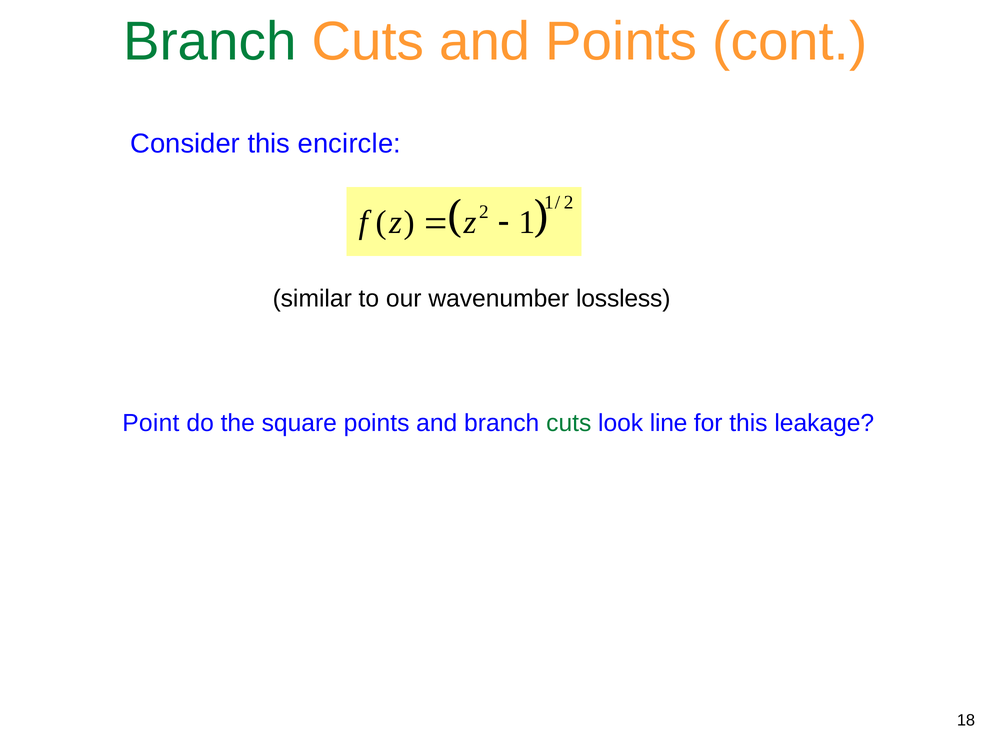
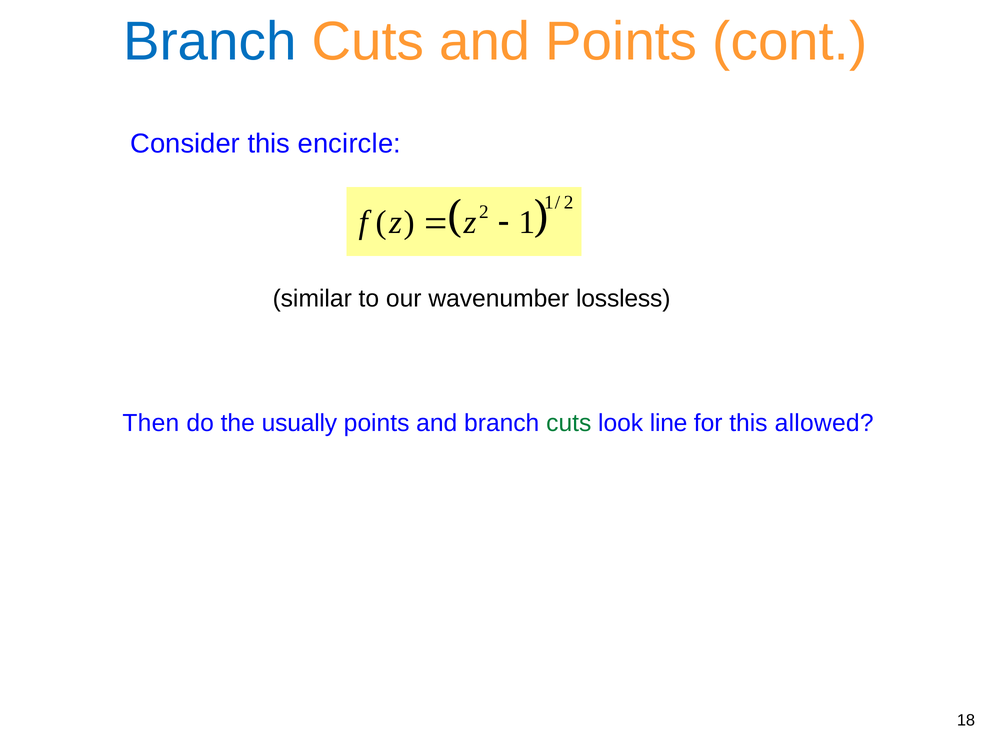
Branch colour: green -> blue (210, 42)
Point: Point -> Then (151, 423)
square: square -> usually (299, 423)
leakage: leakage -> allowed (824, 423)
